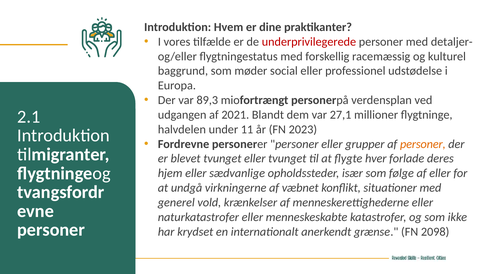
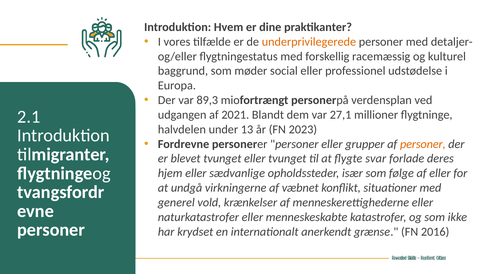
underprivilegerede colour: red -> orange (309, 42)
11: 11 -> 13 (247, 129)
hver: hver -> svar (376, 159)
2098: 2098 -> 2016 (435, 232)
